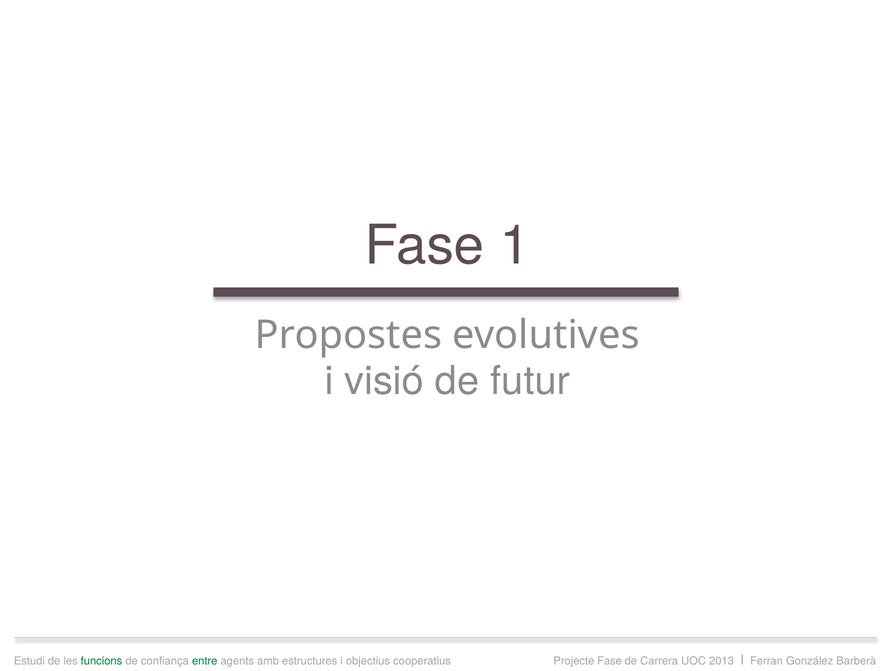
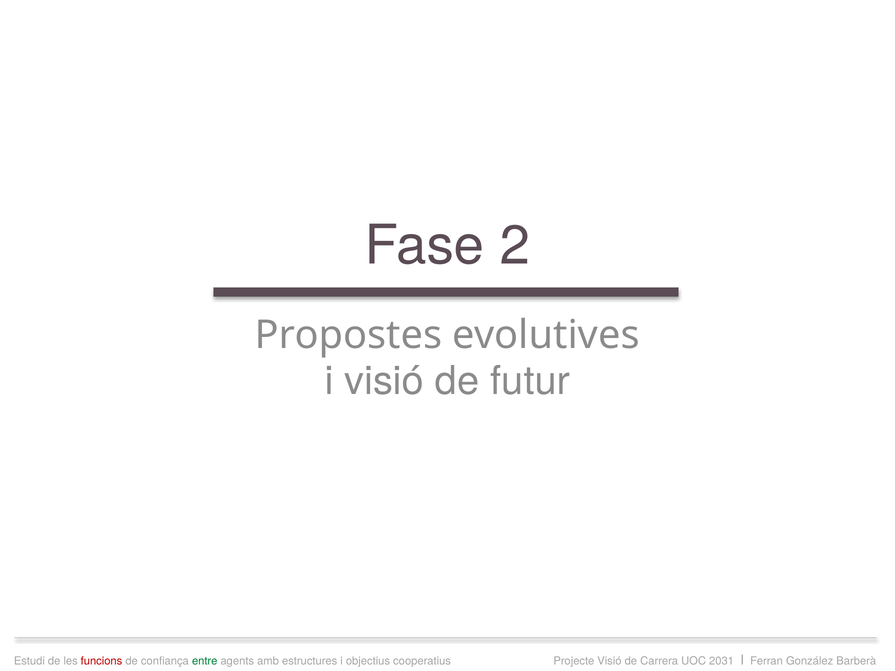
1: 1 -> 2 (515, 246)
funcions colour: green -> red (102, 661)
Projecte Fase: Fase -> Visió (609, 661)
2013: 2013 -> 2031 (722, 661)
